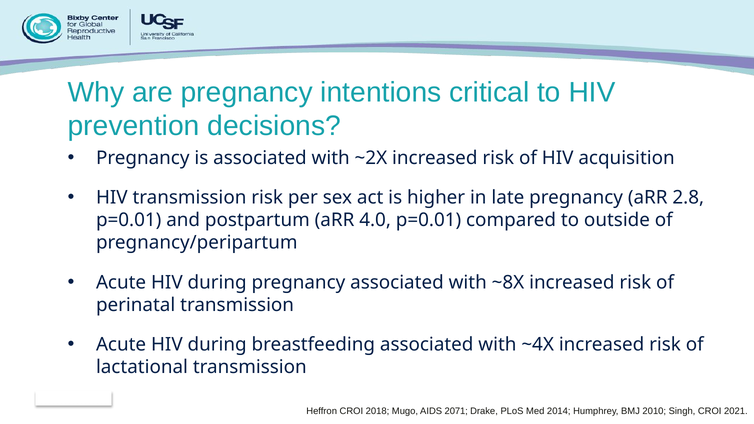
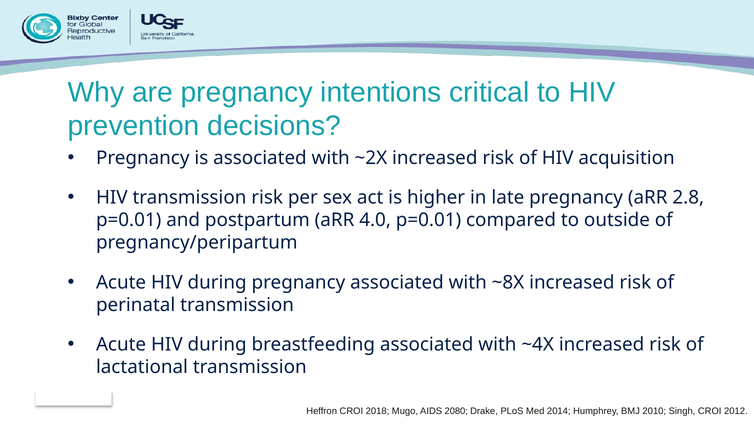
2071: 2071 -> 2080 (456, 411)
2021: 2021 -> 2012 (736, 411)
